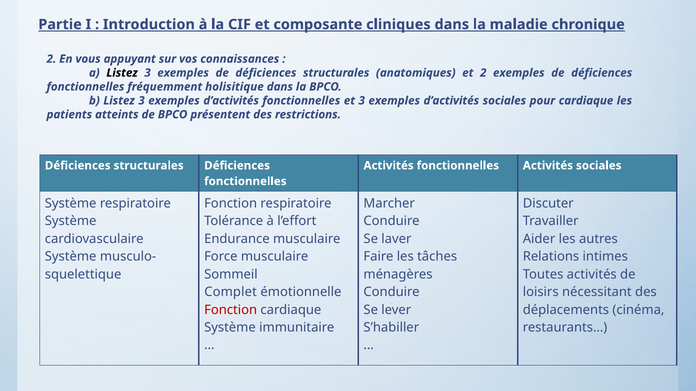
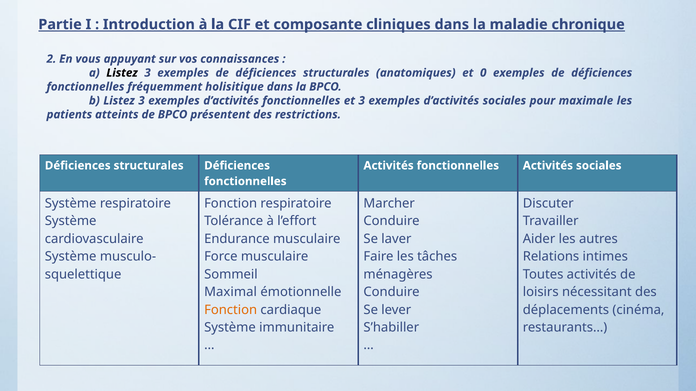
et 2: 2 -> 0 (483, 73)
pour cardiaque: cardiaque -> maximale (586, 101)
Complet: Complet -> Maximal (231, 292)
Fonction colour: red -> orange (231, 310)
